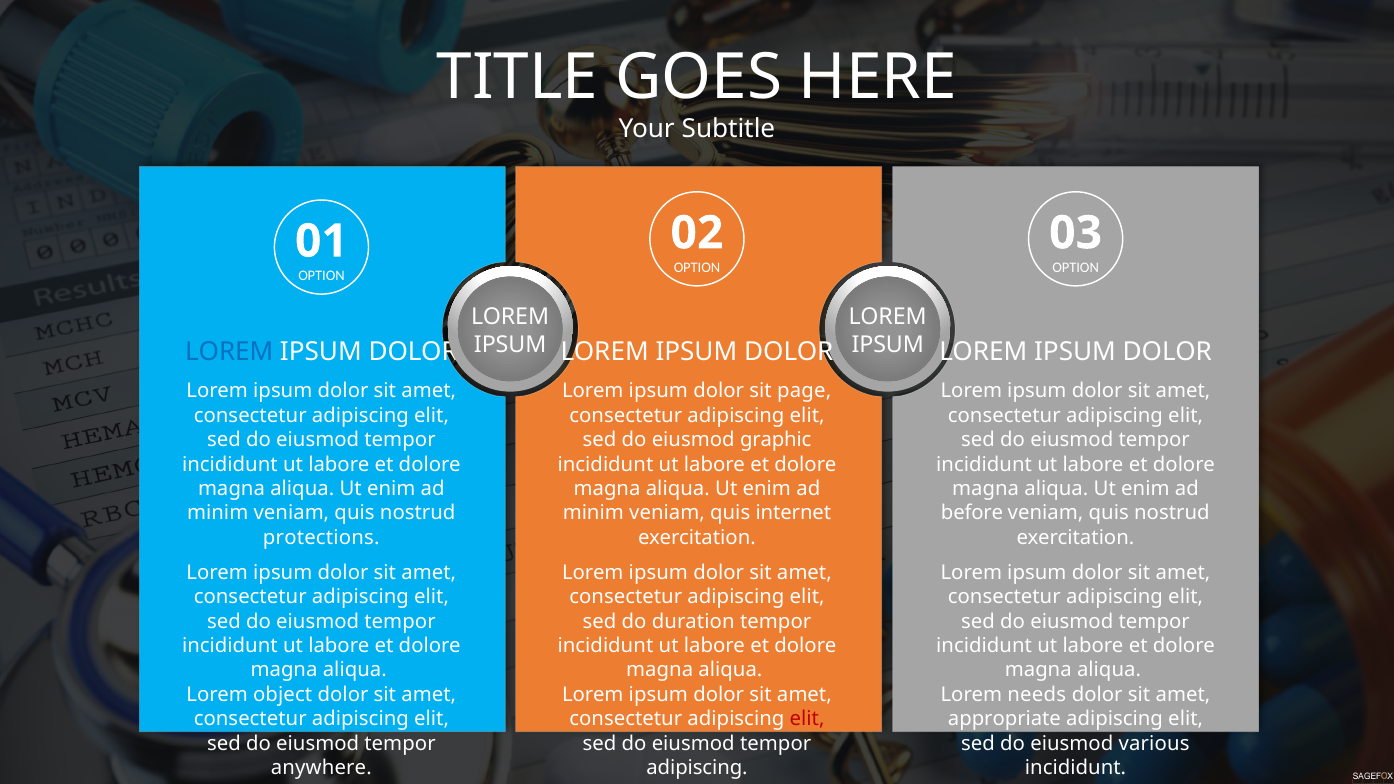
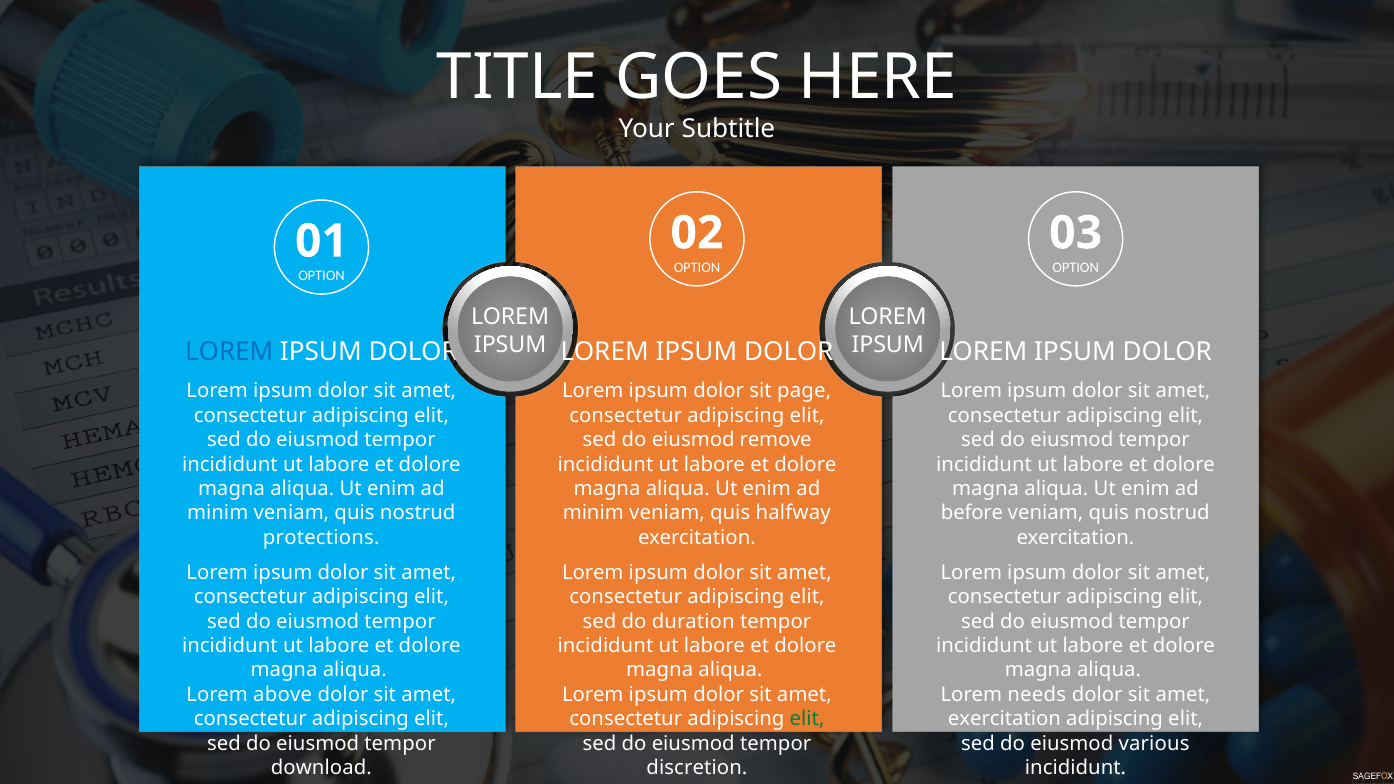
graphic: graphic -> remove (776, 440)
internet: internet -> halfway (793, 513)
object: object -> above (283, 695)
elit colour: red -> green (807, 719)
appropriate: appropriate -> exercitation (1004, 719)
anywhere: anywhere -> download (321, 768)
adipiscing: adipiscing -> discretion (697, 768)
